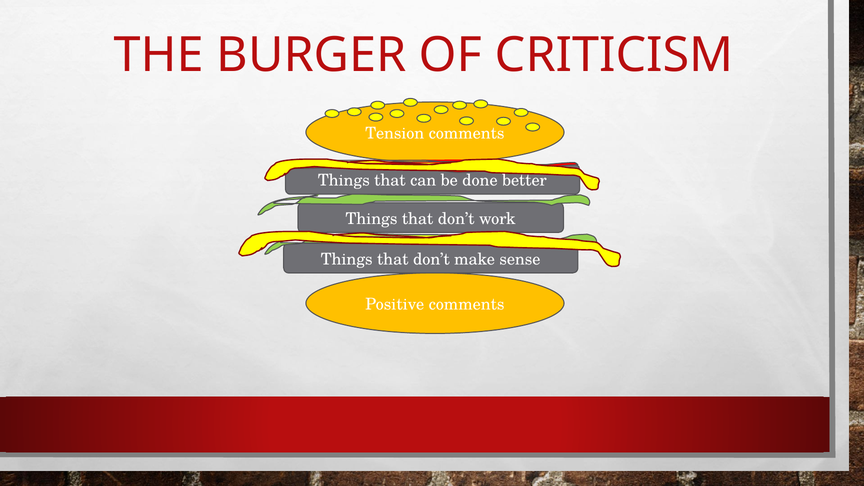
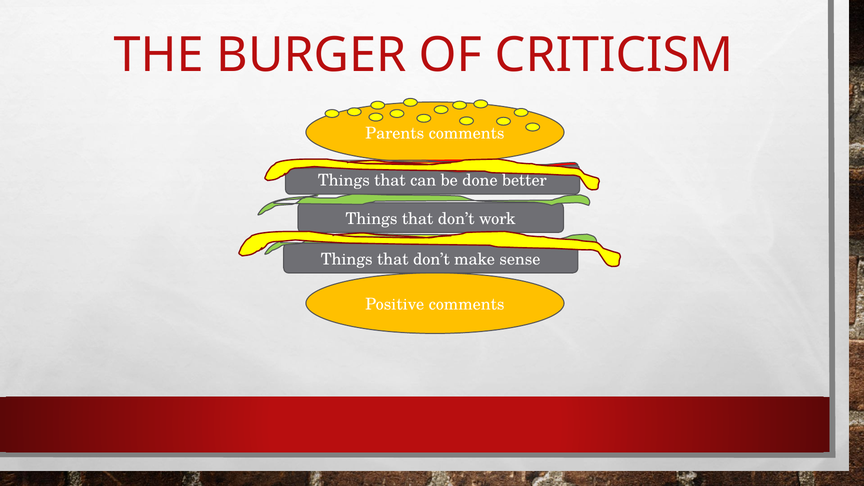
Tension: Tension -> Parents (395, 133)
